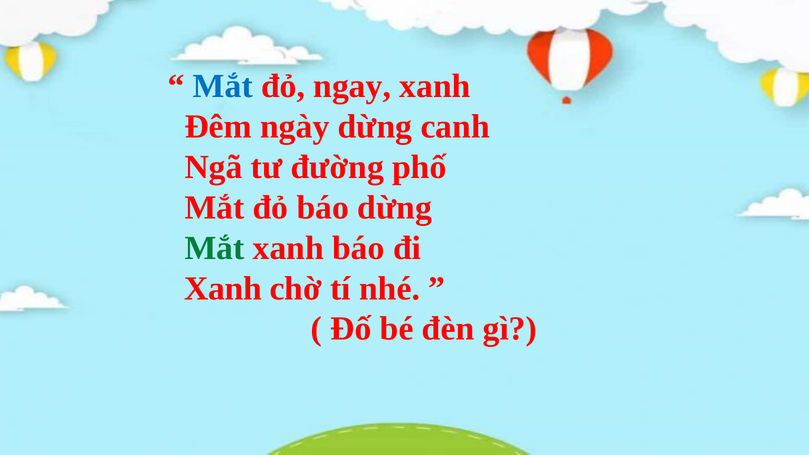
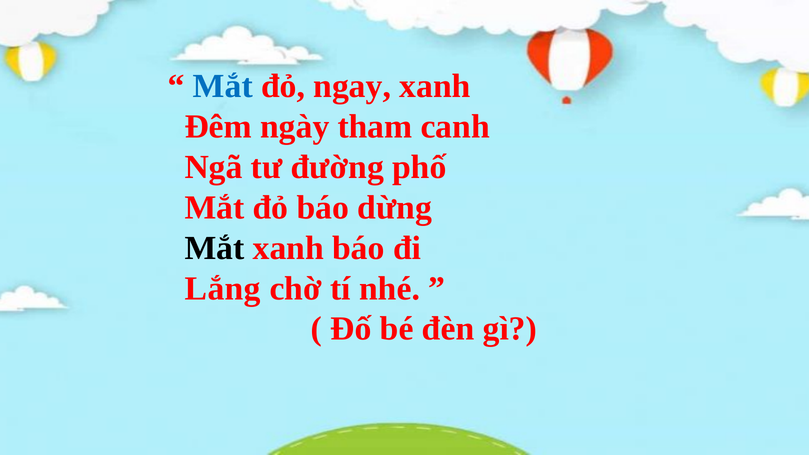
ngày dừng: dừng -> tham (375, 127)
Mắt colour: green -> black (214, 248)
Xanh: Xanh -> Lắng (223, 288)
